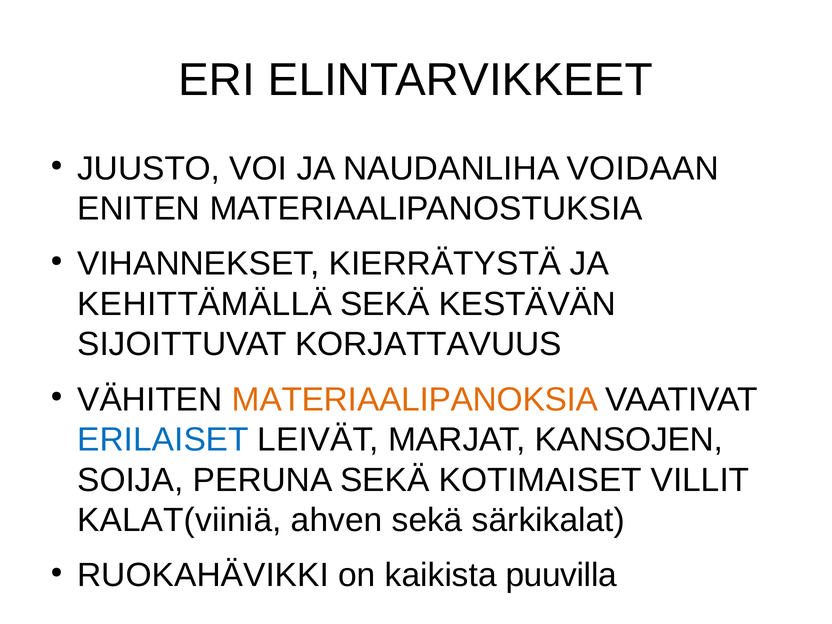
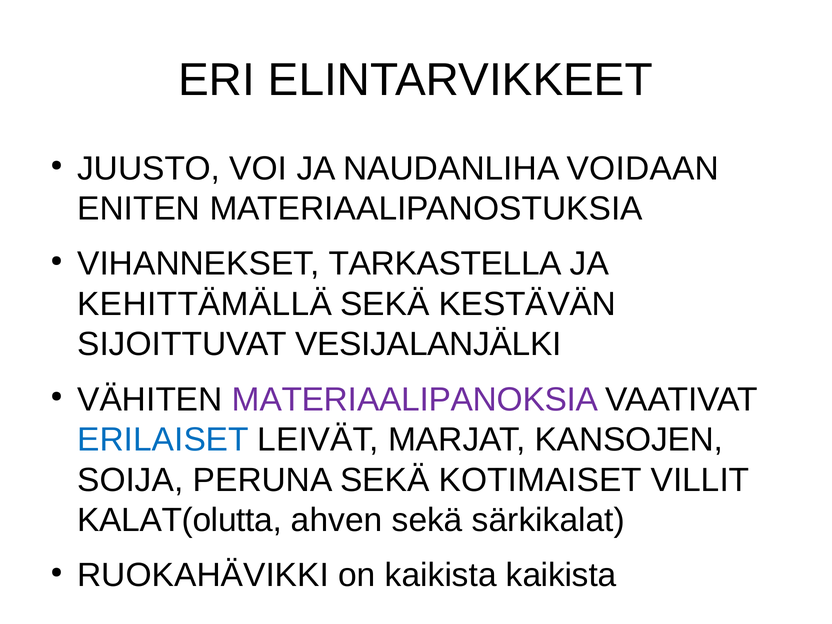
KIERRÄTYSTÄ: KIERRÄTYSTÄ -> TARKASTELLA (445, 264)
KORJATTAVUUS: KORJATTAVUUS -> VESIJALANJÄLKI (428, 344)
MATERIAALIPANOKSIA colour: orange -> purple (415, 399)
KALAT(viiniä: KALAT(viiniä -> KALAT(olutta (180, 520)
kaikista puuvilla: puuvilla -> kaikista (561, 575)
